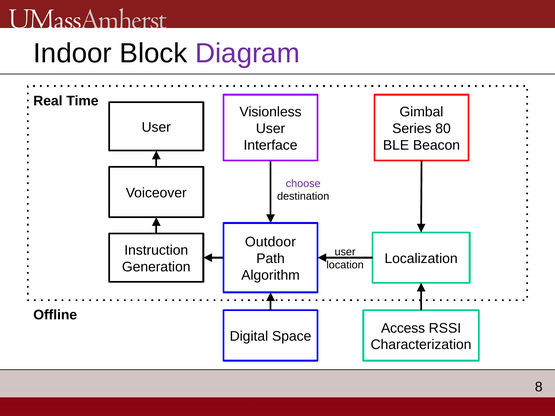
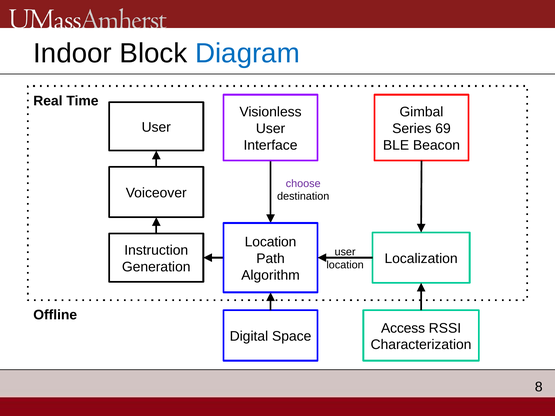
Diagram colour: purple -> blue (247, 53)
80: 80 -> 69 (443, 129)
Outdoor: Outdoor -> Location (271, 242)
